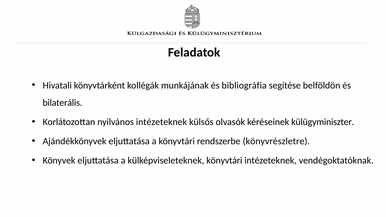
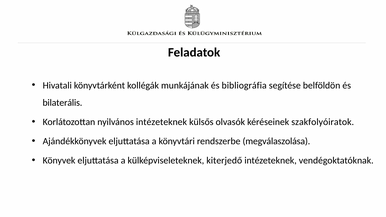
külügyminiszter: külügyminiszter -> szakfolyóiratok (323, 122)
könyvrészletre: könyvrészletre -> megválaszolása (276, 141)
külképviseleteknek könyvtári: könyvtári -> kiterjedő (224, 161)
